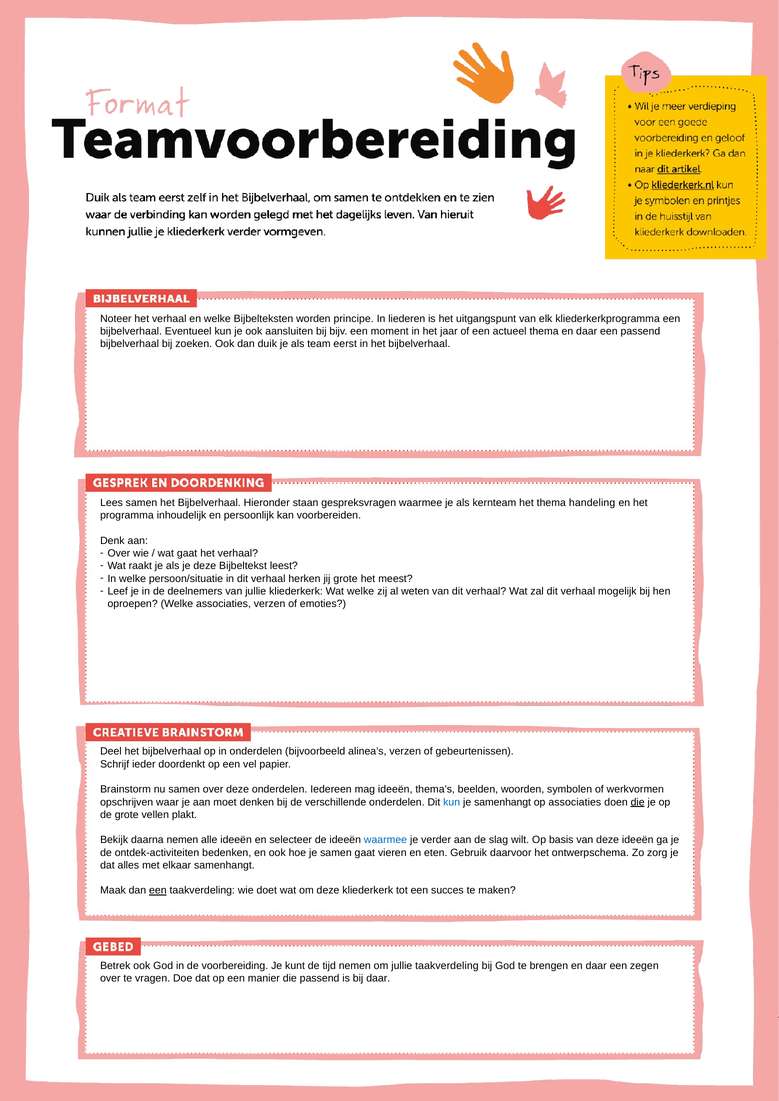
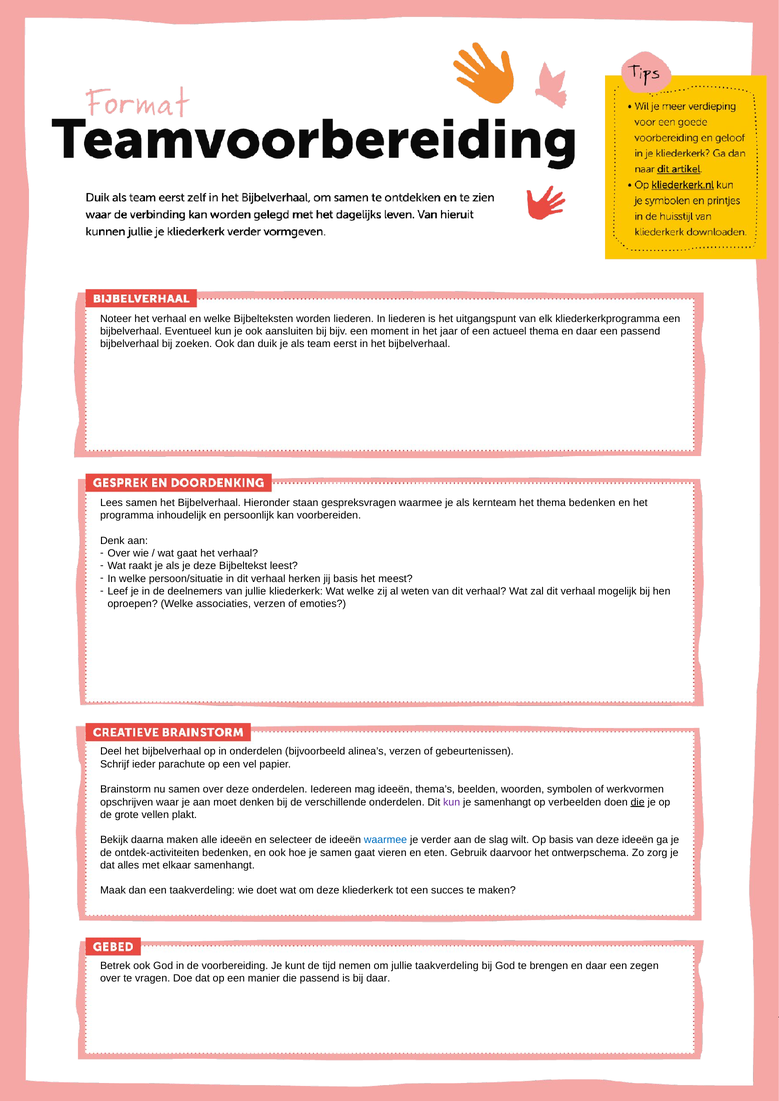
worden principe: principe -> liederen (354, 319)
thema handeling: handeling -> bedenken (592, 503)
jij grote: grote -> basis (346, 579)
doordenkt: doordenkt -> parachute (182, 765)
kun colour: blue -> purple (452, 803)
op associaties: associaties -> verbeelden (575, 803)
daarna nemen: nemen -> maken (182, 841)
een underline: present -> none (158, 891)
